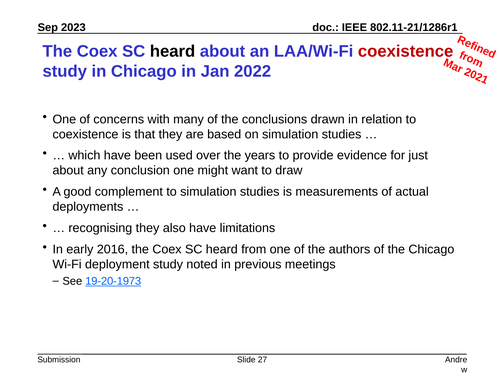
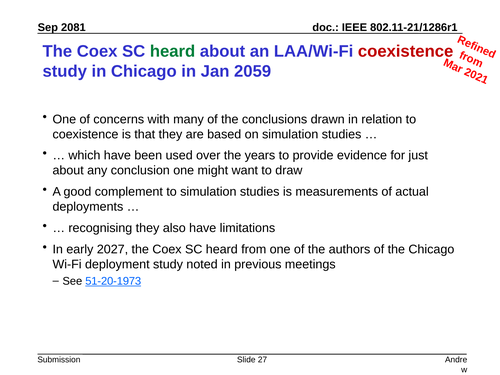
2023: 2023 -> 2081 (73, 27)
heard colour: black -> green (173, 51)
2022: 2022 -> 2059 (253, 71)
2016: 2016 -> 2027 (113, 249)
19-20-1973: 19-20-1973 -> 51-20-1973 (113, 281)
